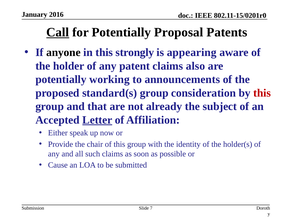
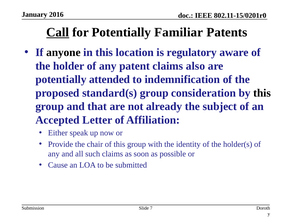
Proposal: Proposal -> Familiar (179, 32)
strongly: strongly -> location (135, 52)
appearing: appearing -> regulatory (192, 52)
working: working -> attended (110, 79)
announcements: announcements -> indemnification (182, 79)
this colour: red -> black (262, 93)
Letter underline: present -> none (97, 120)
